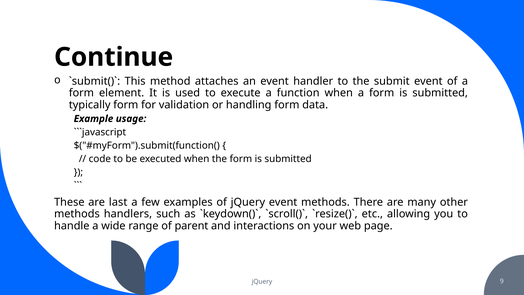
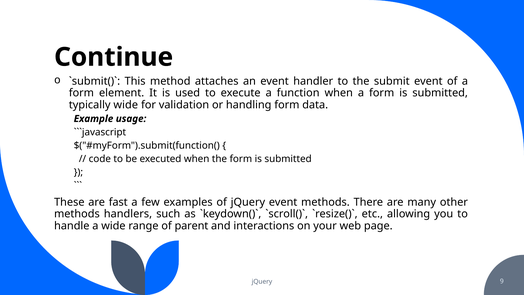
typically form: form -> wide (126, 105)
last: last -> fast (118, 202)
